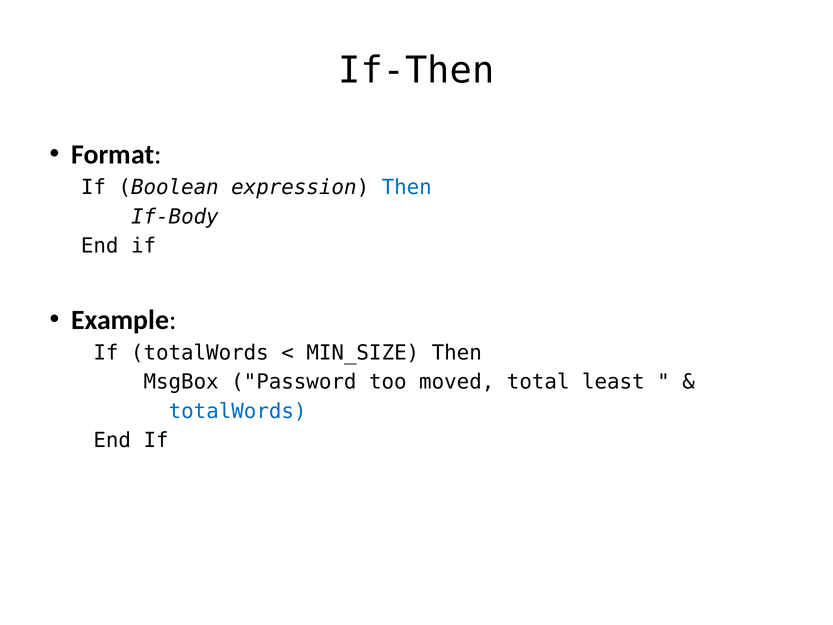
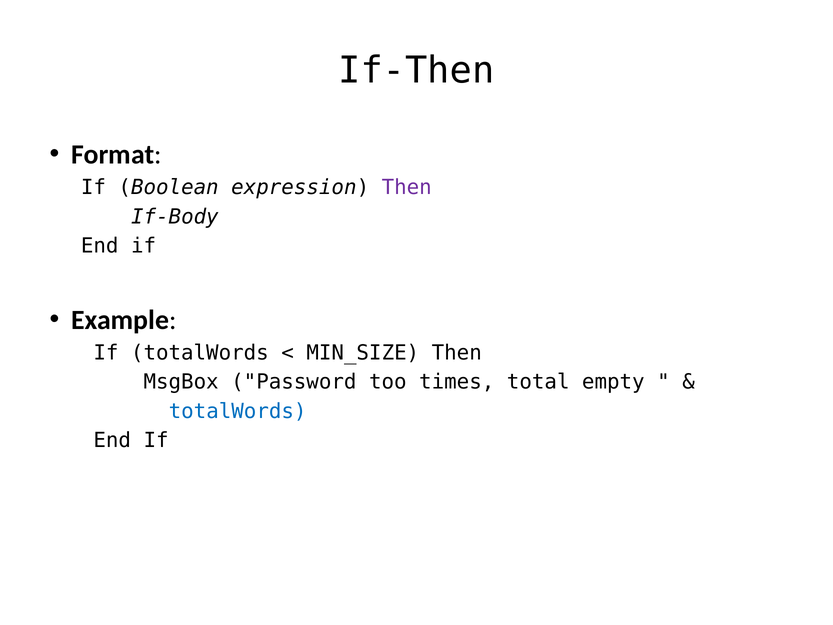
Then colour: blue -> purple (407, 188)
moved: moved -> times (457, 382)
least: least -> empty (613, 382)
